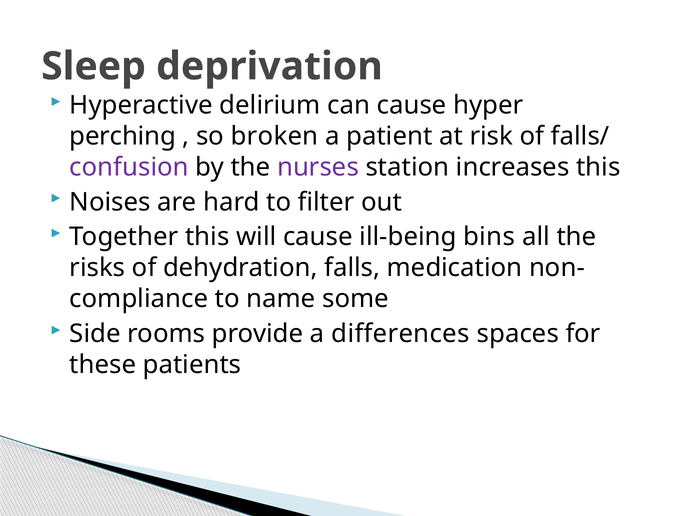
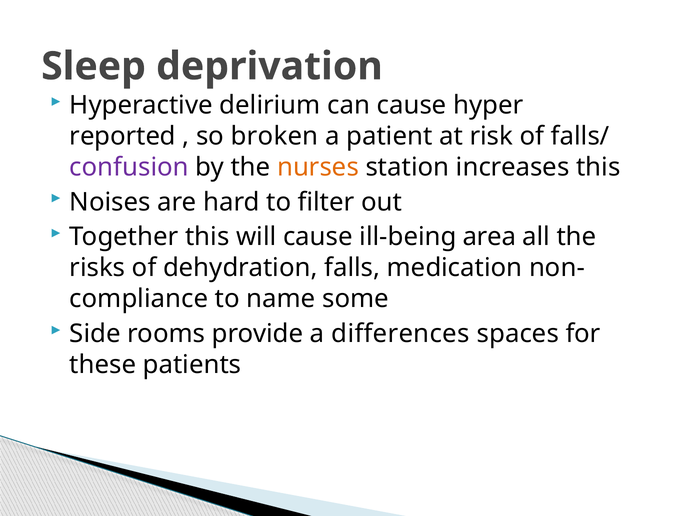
perching: perching -> reported (123, 136)
nurses colour: purple -> orange (318, 167)
bins: bins -> area (489, 237)
